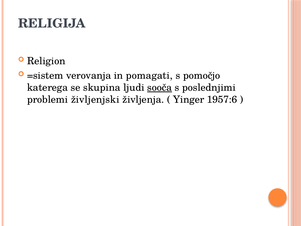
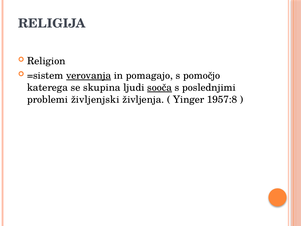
verovanja underline: none -> present (89, 75)
pomagati: pomagati -> pomagajo (149, 75)
1957:6: 1957:6 -> 1957:8 (222, 100)
